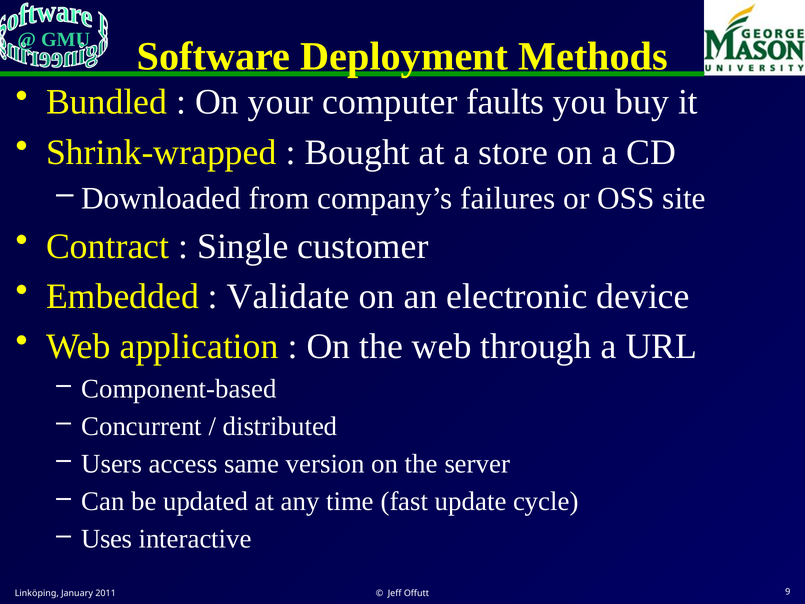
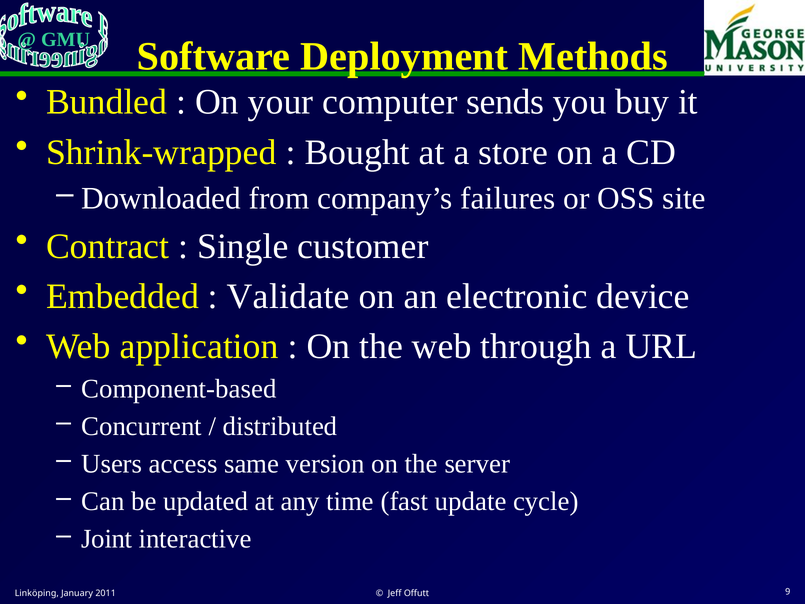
faults: faults -> sends (505, 102)
Uses: Uses -> Joint (107, 539)
